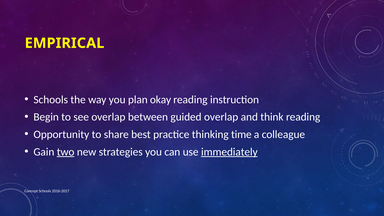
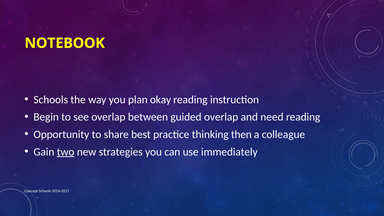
EMPIRICAL: EMPIRICAL -> NOTEBOOK (65, 43)
think: think -> need (272, 117)
time: time -> then (241, 134)
immediately underline: present -> none (229, 152)
